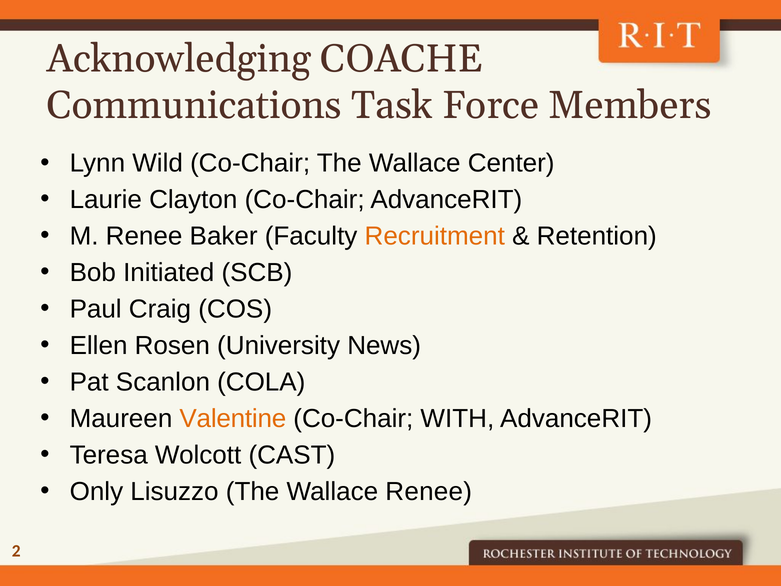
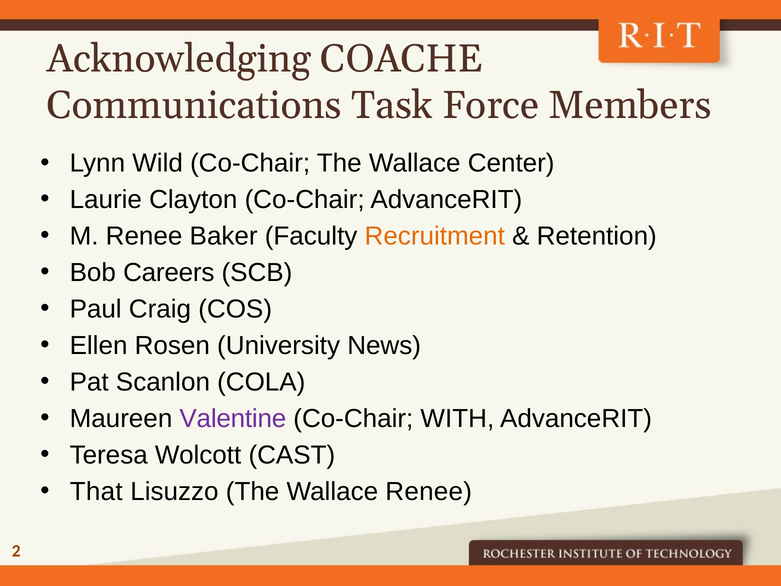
Initiated: Initiated -> Careers (169, 273)
Valentine colour: orange -> purple (233, 418)
Only: Only -> That (96, 491)
